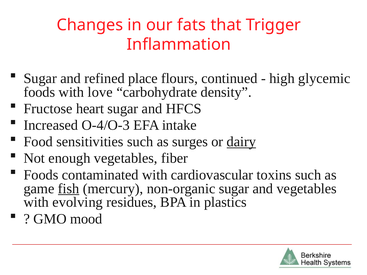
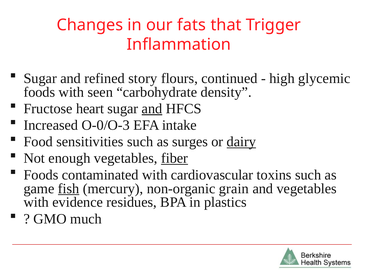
place: place -> story (143, 78)
love: love -> seen (100, 92)
and underline: none -> present (152, 109)
O-4/O-3: O-4/O-3 -> O-0/O-3 (106, 125)
fiber underline: none -> present (175, 158)
non-organic sugar: sugar -> grain (234, 189)
evolving: evolving -> evidence (78, 202)
mood: mood -> much (86, 219)
